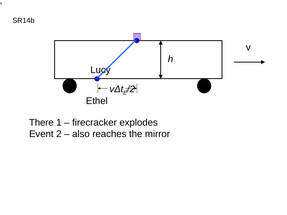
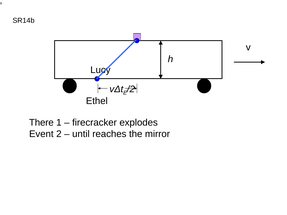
also: also -> until (81, 134)
